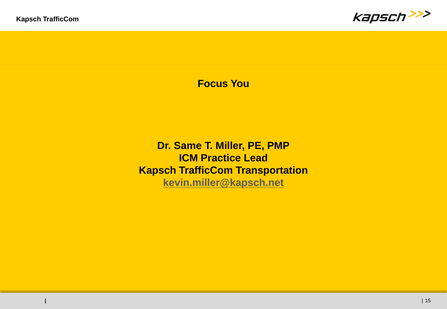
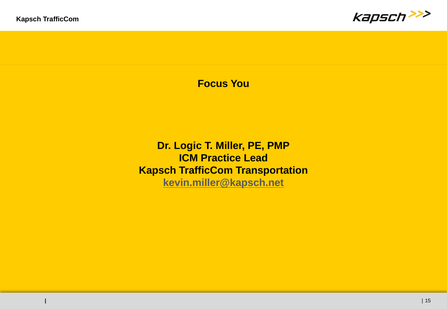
Same: Same -> Logic (188, 146)
